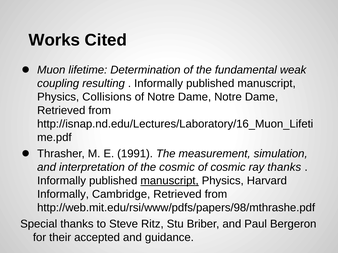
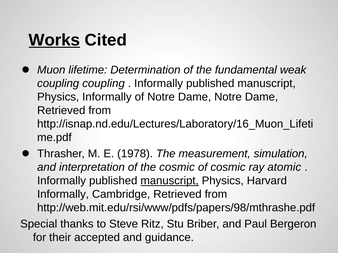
Works underline: none -> present (54, 40)
coupling resulting: resulting -> coupling (104, 84)
Physics Collisions: Collisions -> Informally (107, 97)
1991: 1991 -> 1978 (135, 154)
ray thanks: thanks -> atomic (284, 168)
